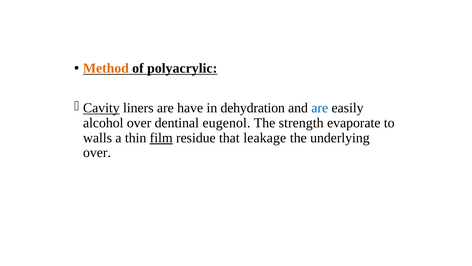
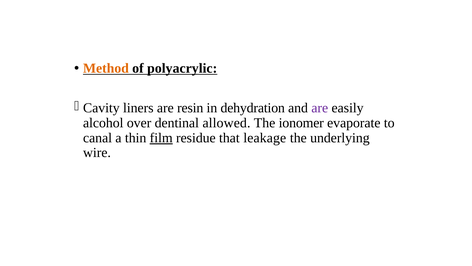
Cavity underline: present -> none (101, 108)
have: have -> resin (190, 108)
are colour: blue -> purple (320, 108)
eugenol: eugenol -> allowed (226, 123)
strength: strength -> ionomer (301, 123)
walls: walls -> canal (98, 138)
over: over -> wire (97, 152)
